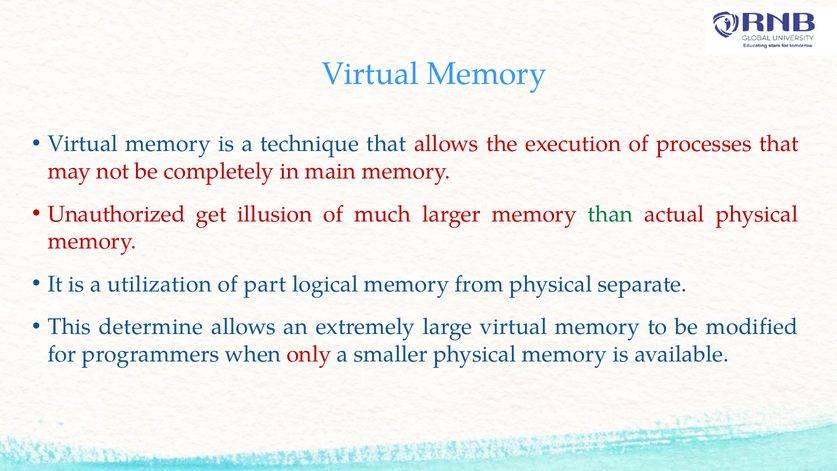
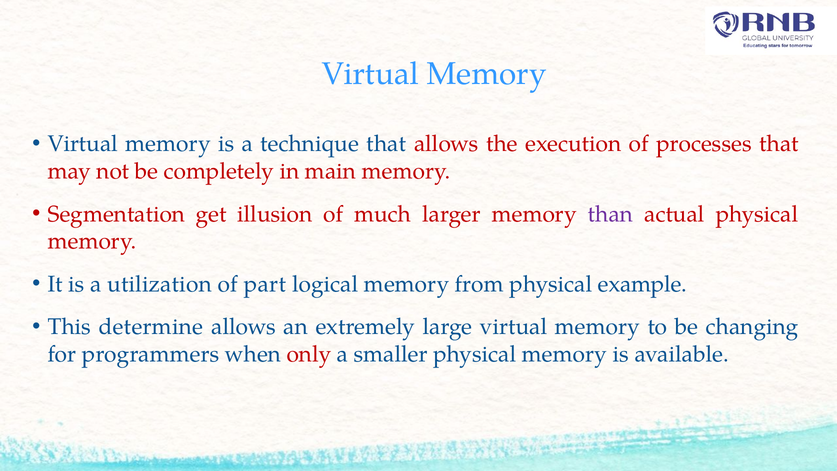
Unauthorized: Unauthorized -> Segmentation (116, 214)
than colour: green -> purple (611, 214)
separate: separate -> example (642, 284)
modified: modified -> changing (752, 327)
